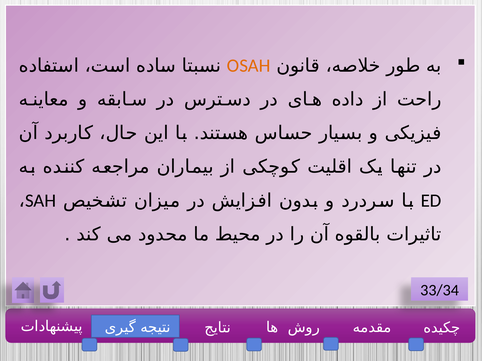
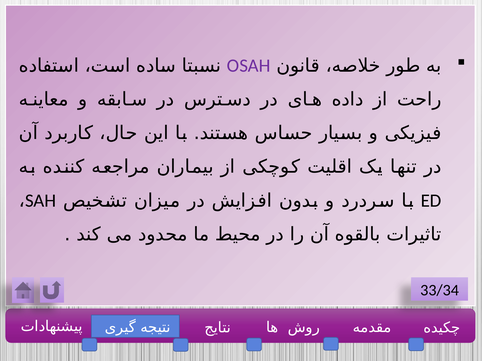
OSAH colour: orange -> purple (249, 66)
